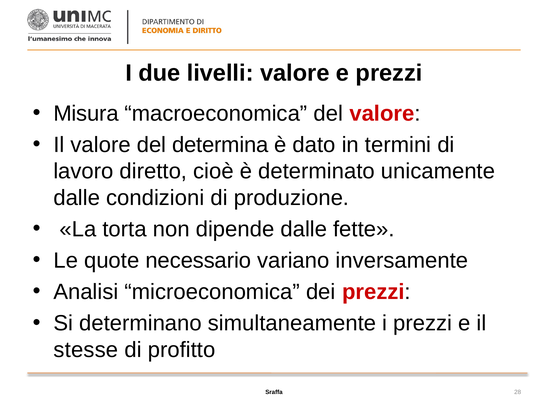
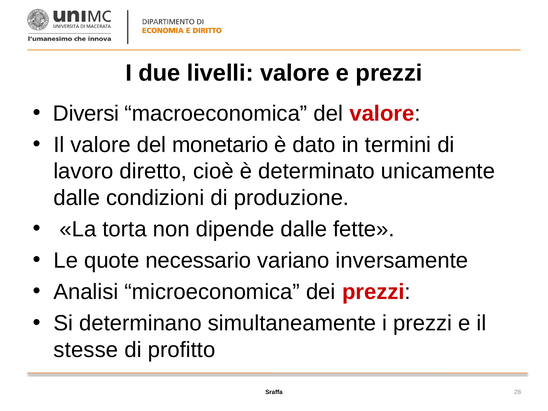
Misura: Misura -> Diversi (86, 113)
determina: determina -> monetario (220, 145)
